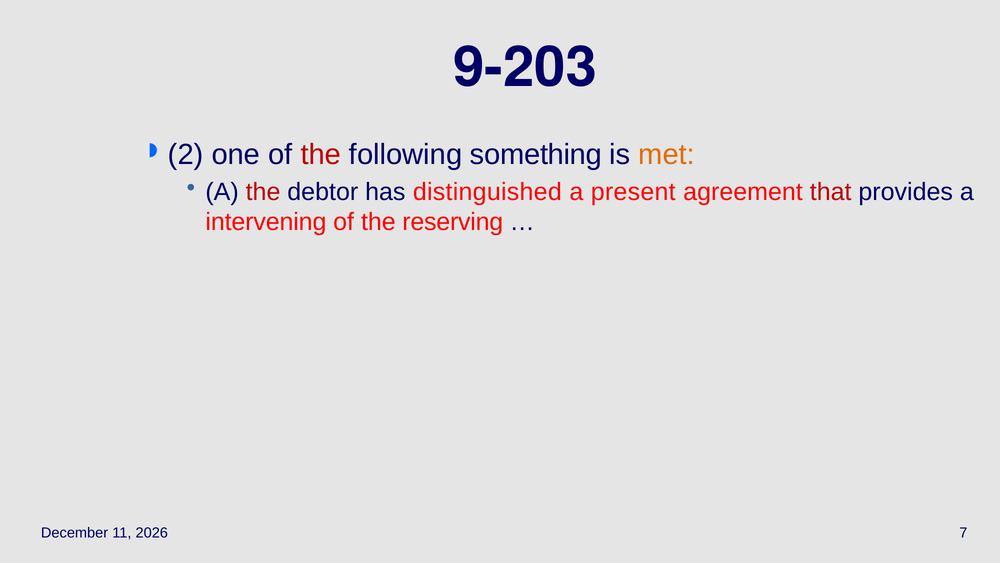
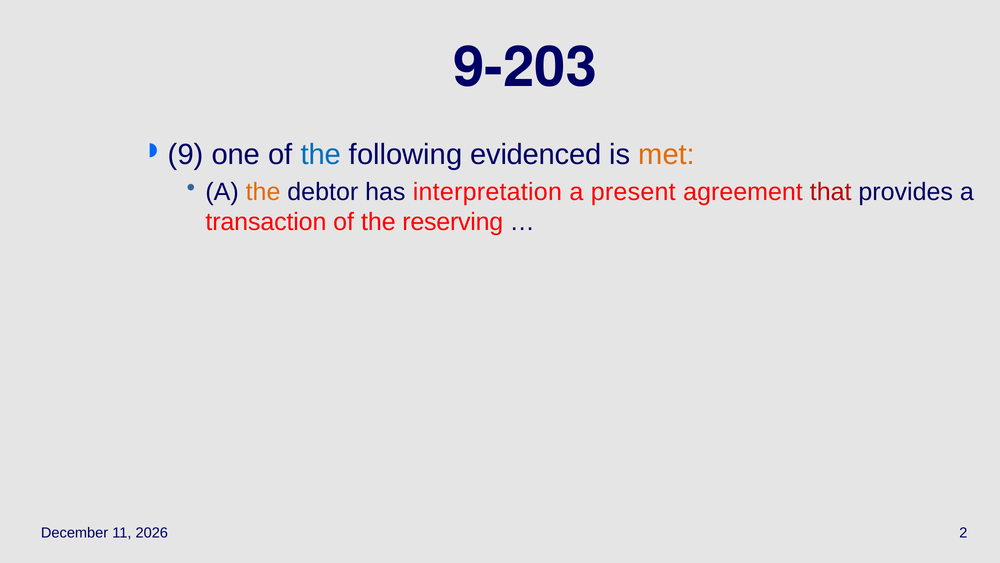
2: 2 -> 9 (186, 155)
the colour: red -> blue (321, 155)
something: something -> evidenced (536, 155)
the colour: red -> orange (263, 192)
distinguished: distinguished -> interpretation (487, 192)
intervening: intervening -> transaction (266, 222)
7: 7 -> 2 (963, 532)
